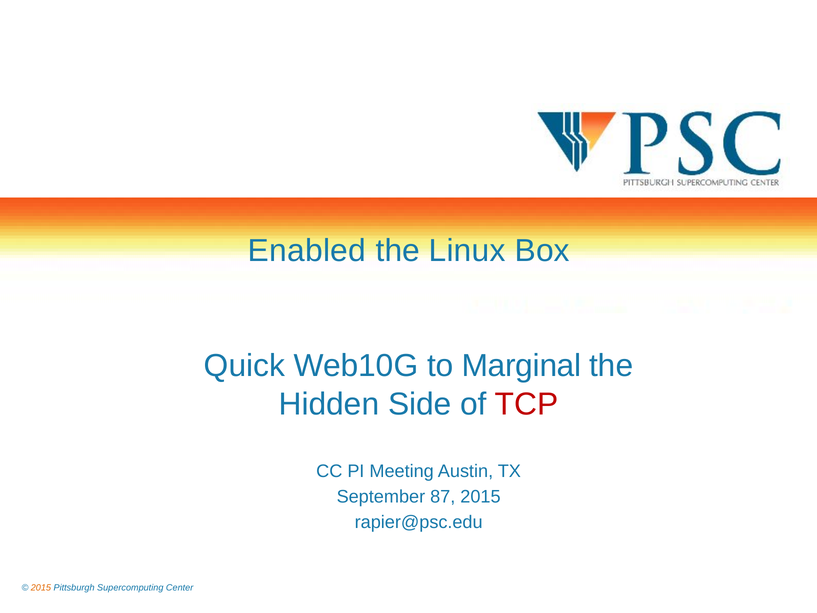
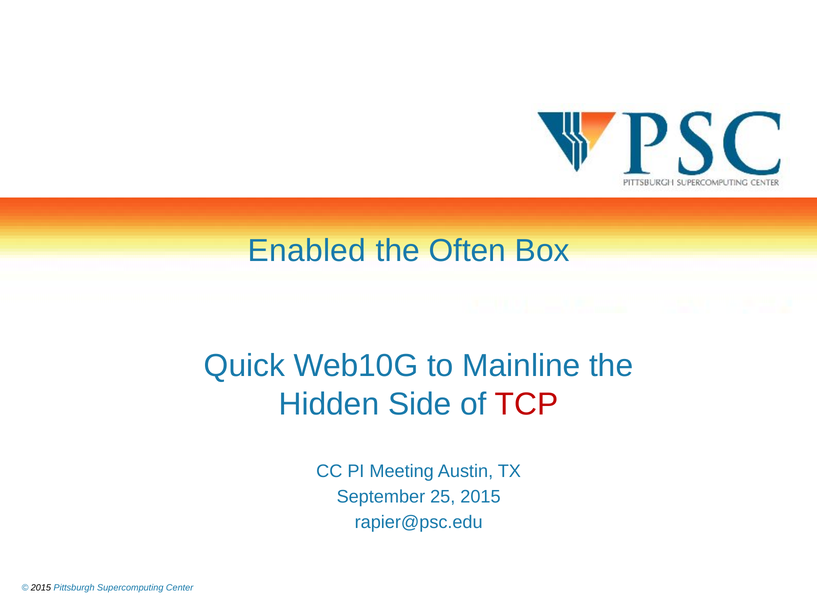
Linux: Linux -> Often (467, 251)
Marginal: Marginal -> Mainline (521, 366)
87: 87 -> 25 (443, 497)
2015 colour: orange -> black (41, 588)
